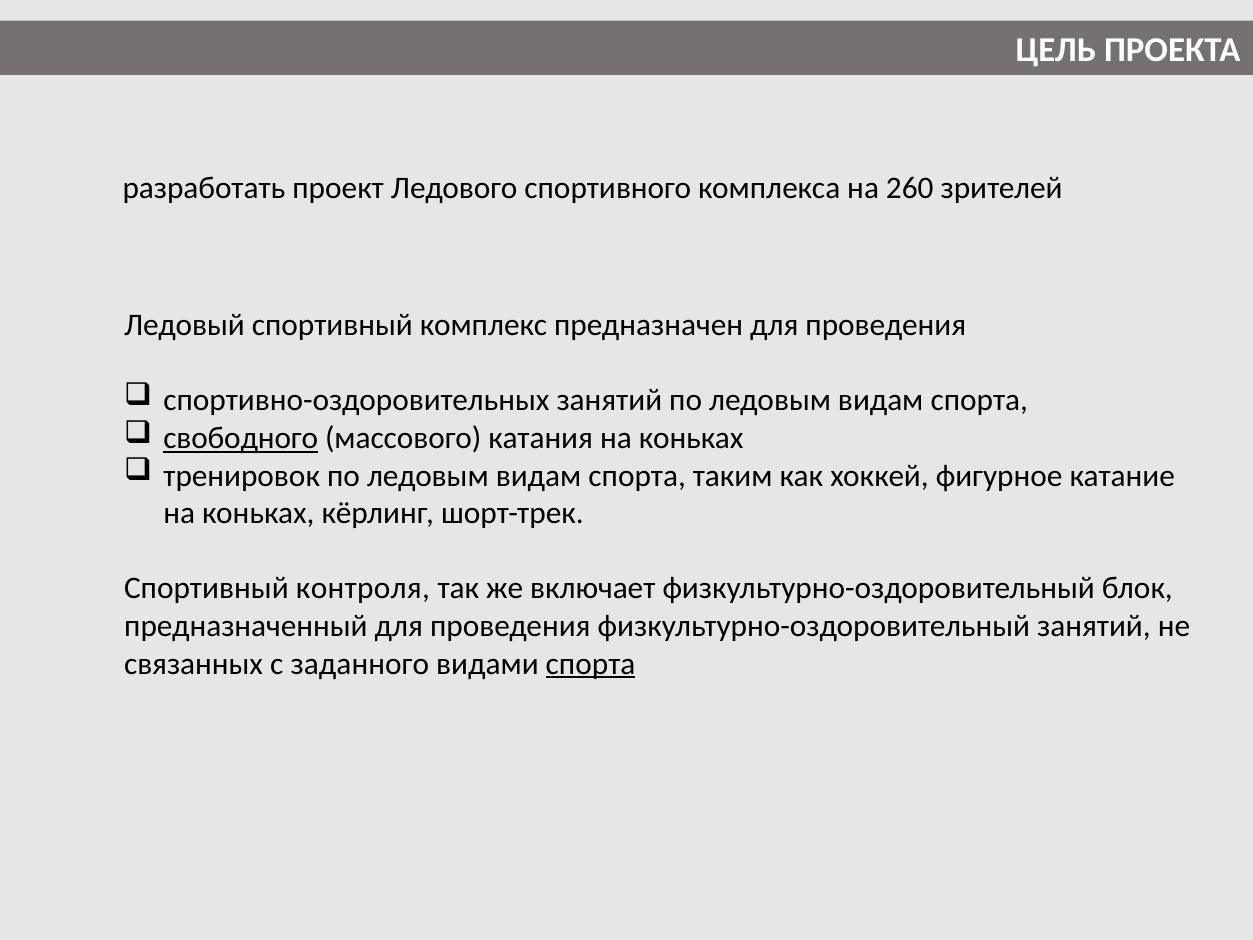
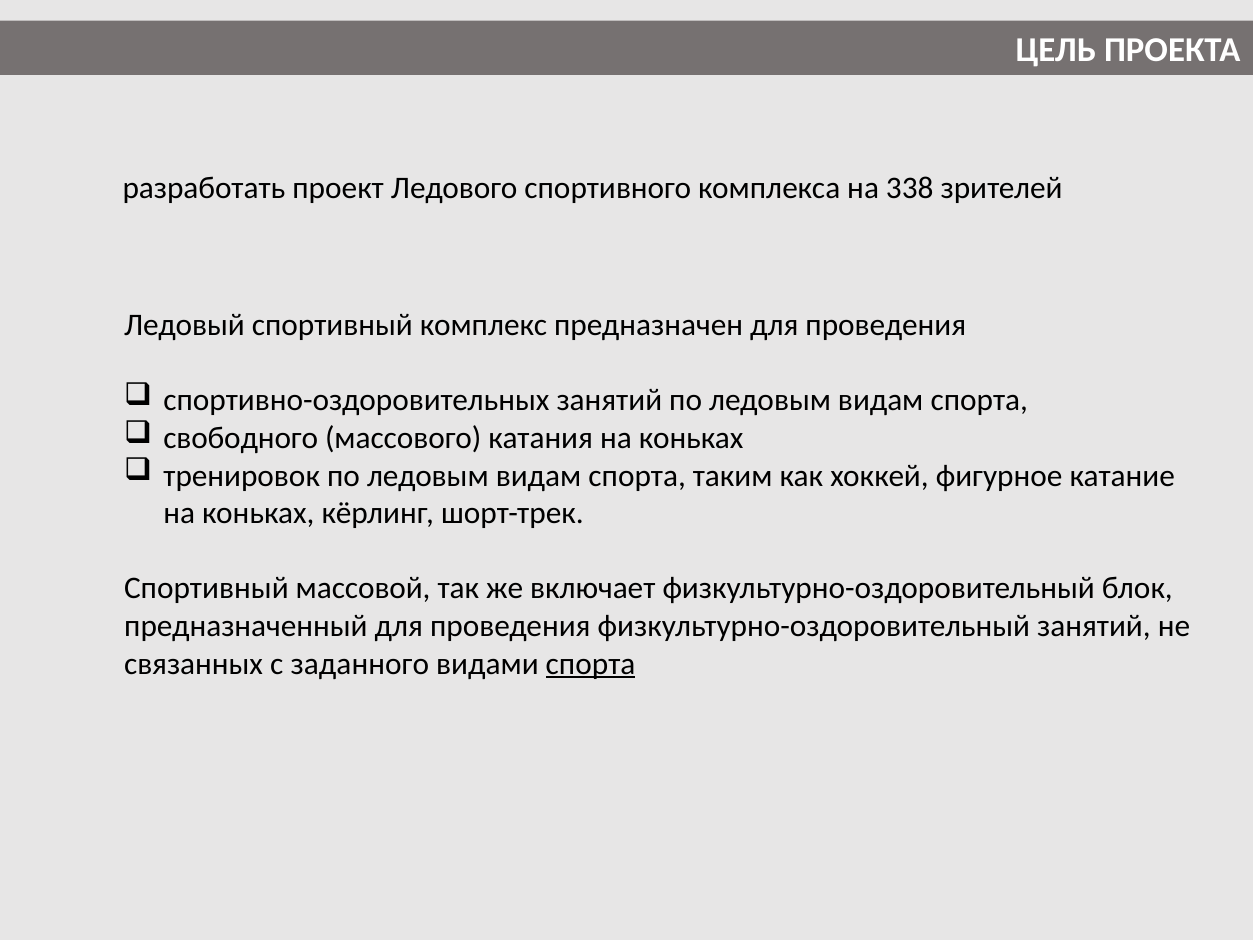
260: 260 -> 338 (910, 188)
свободного underline: present -> none (241, 438)
контроля: контроля -> массовой (363, 588)
